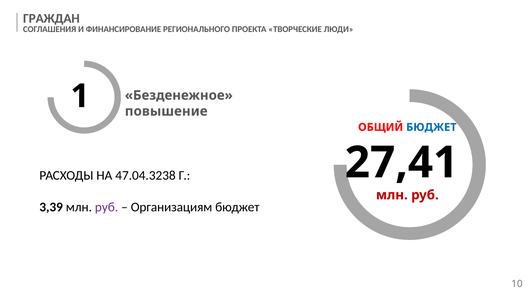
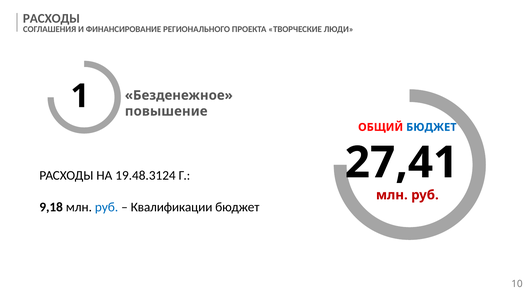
ГРАЖДАН: ГРАЖДАН -> РАСХОДЫ (51, 19)
47.04.3238: 47.04.3238 -> 19.48.3124 (145, 176)
3,39: 3,39 -> 9,18 (51, 207)
руб colour: purple -> blue (107, 207)
Организациям: Организациям -> Квалификации (172, 207)
